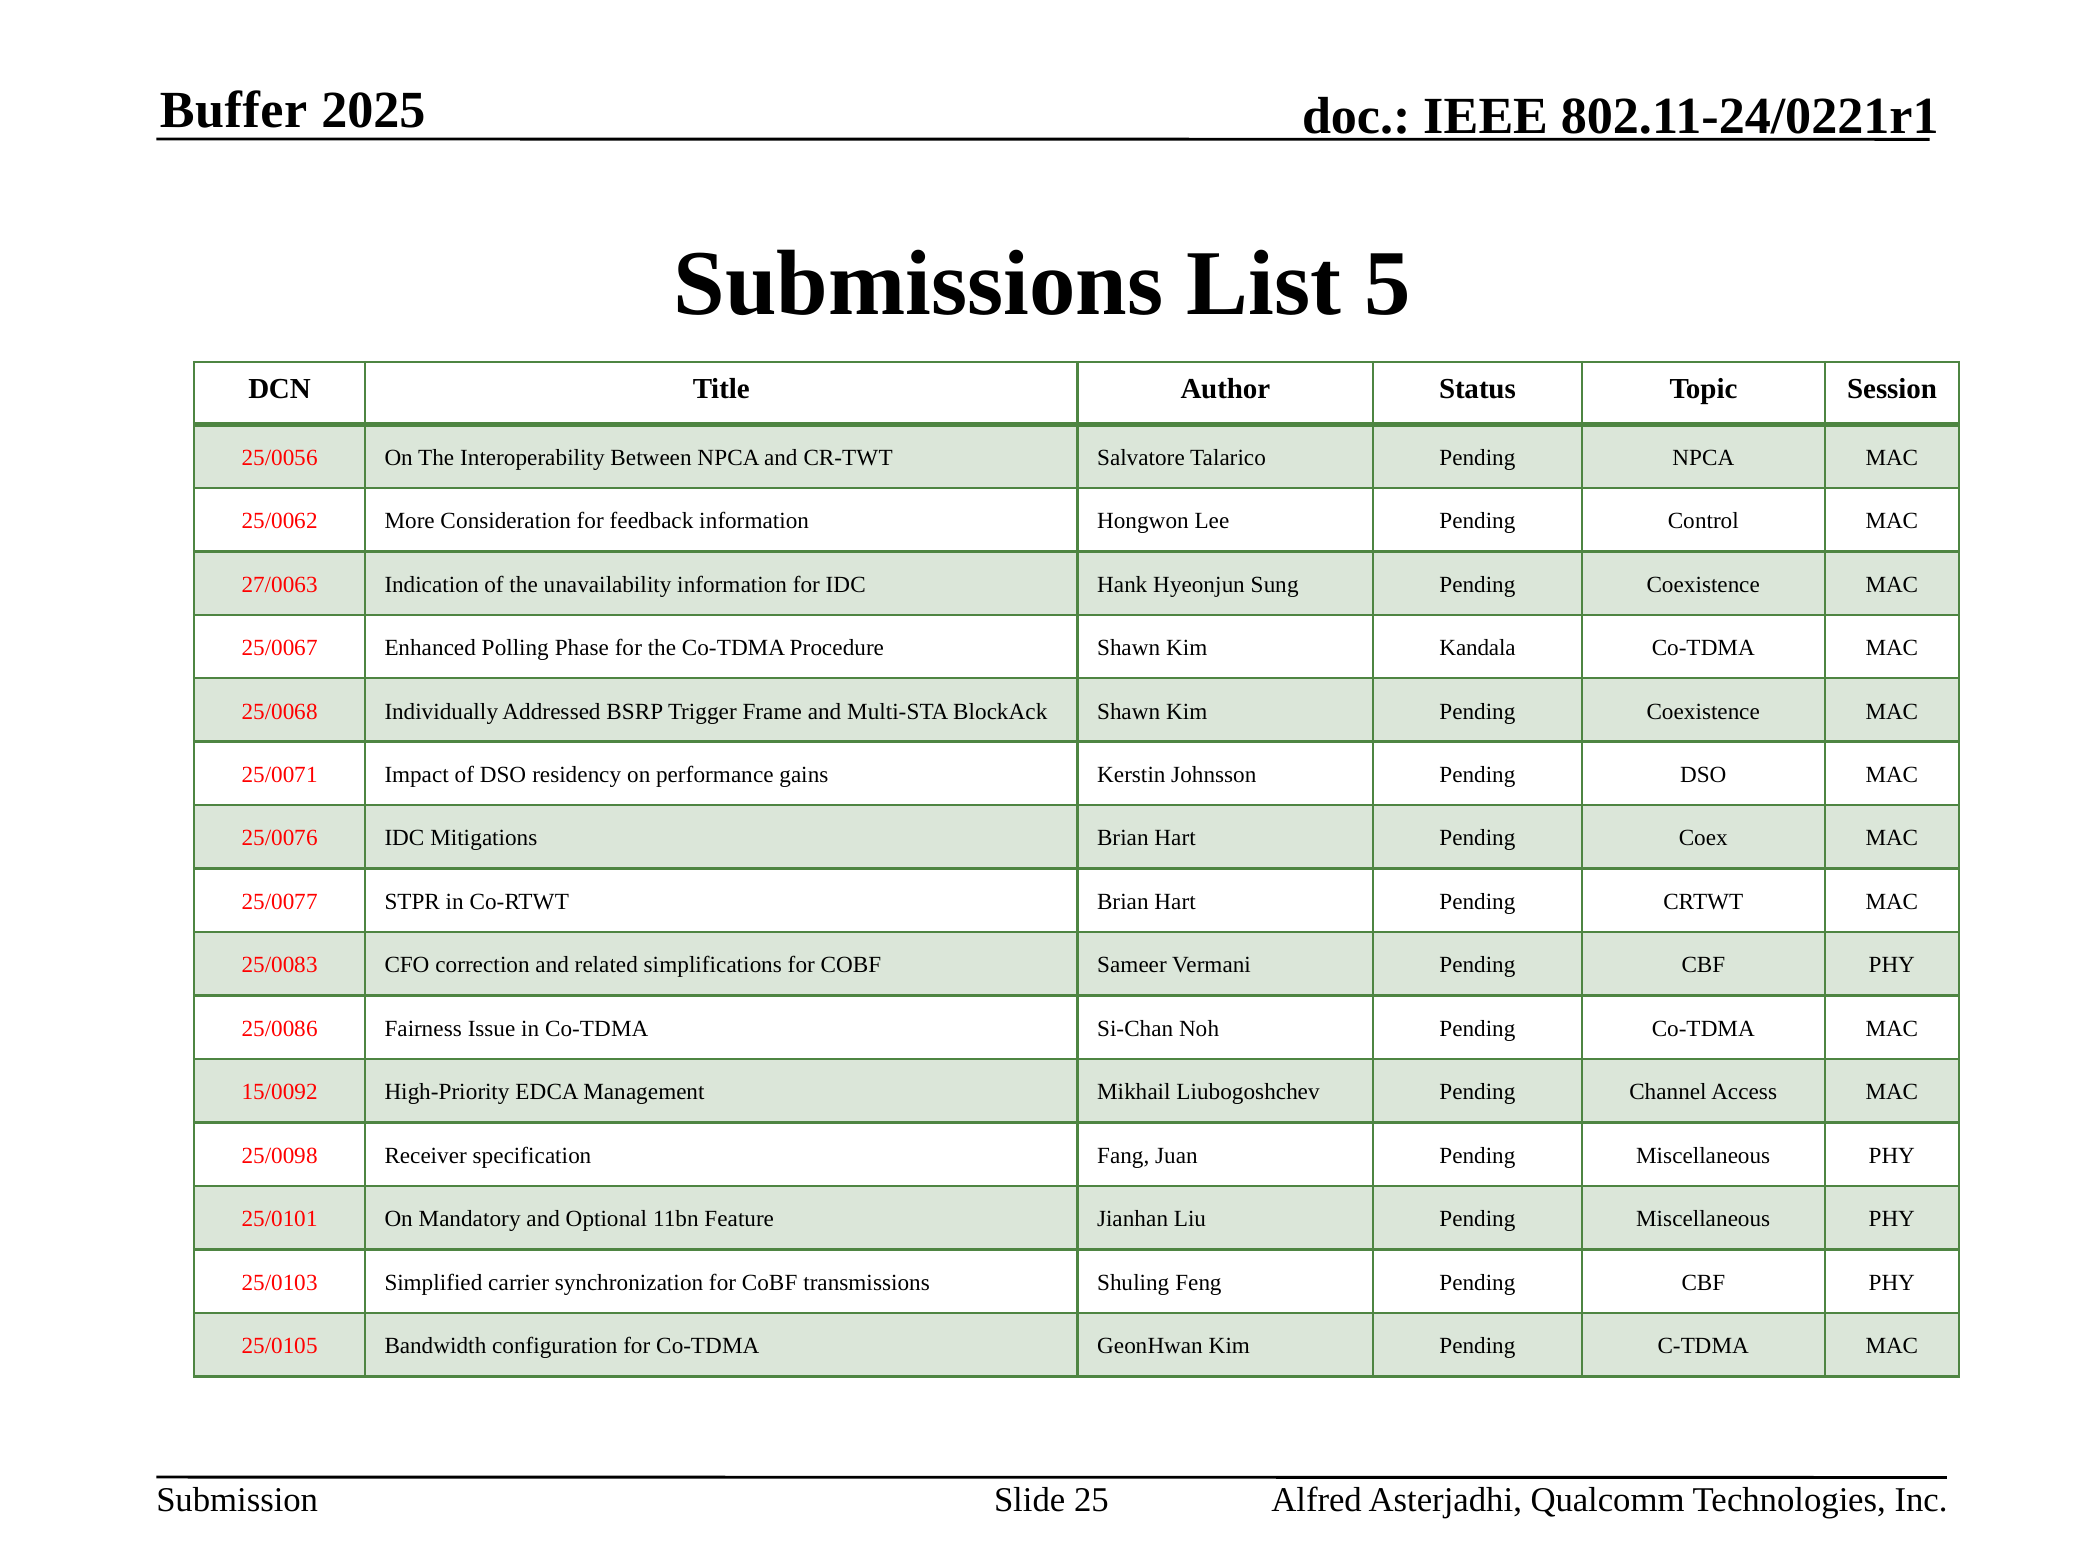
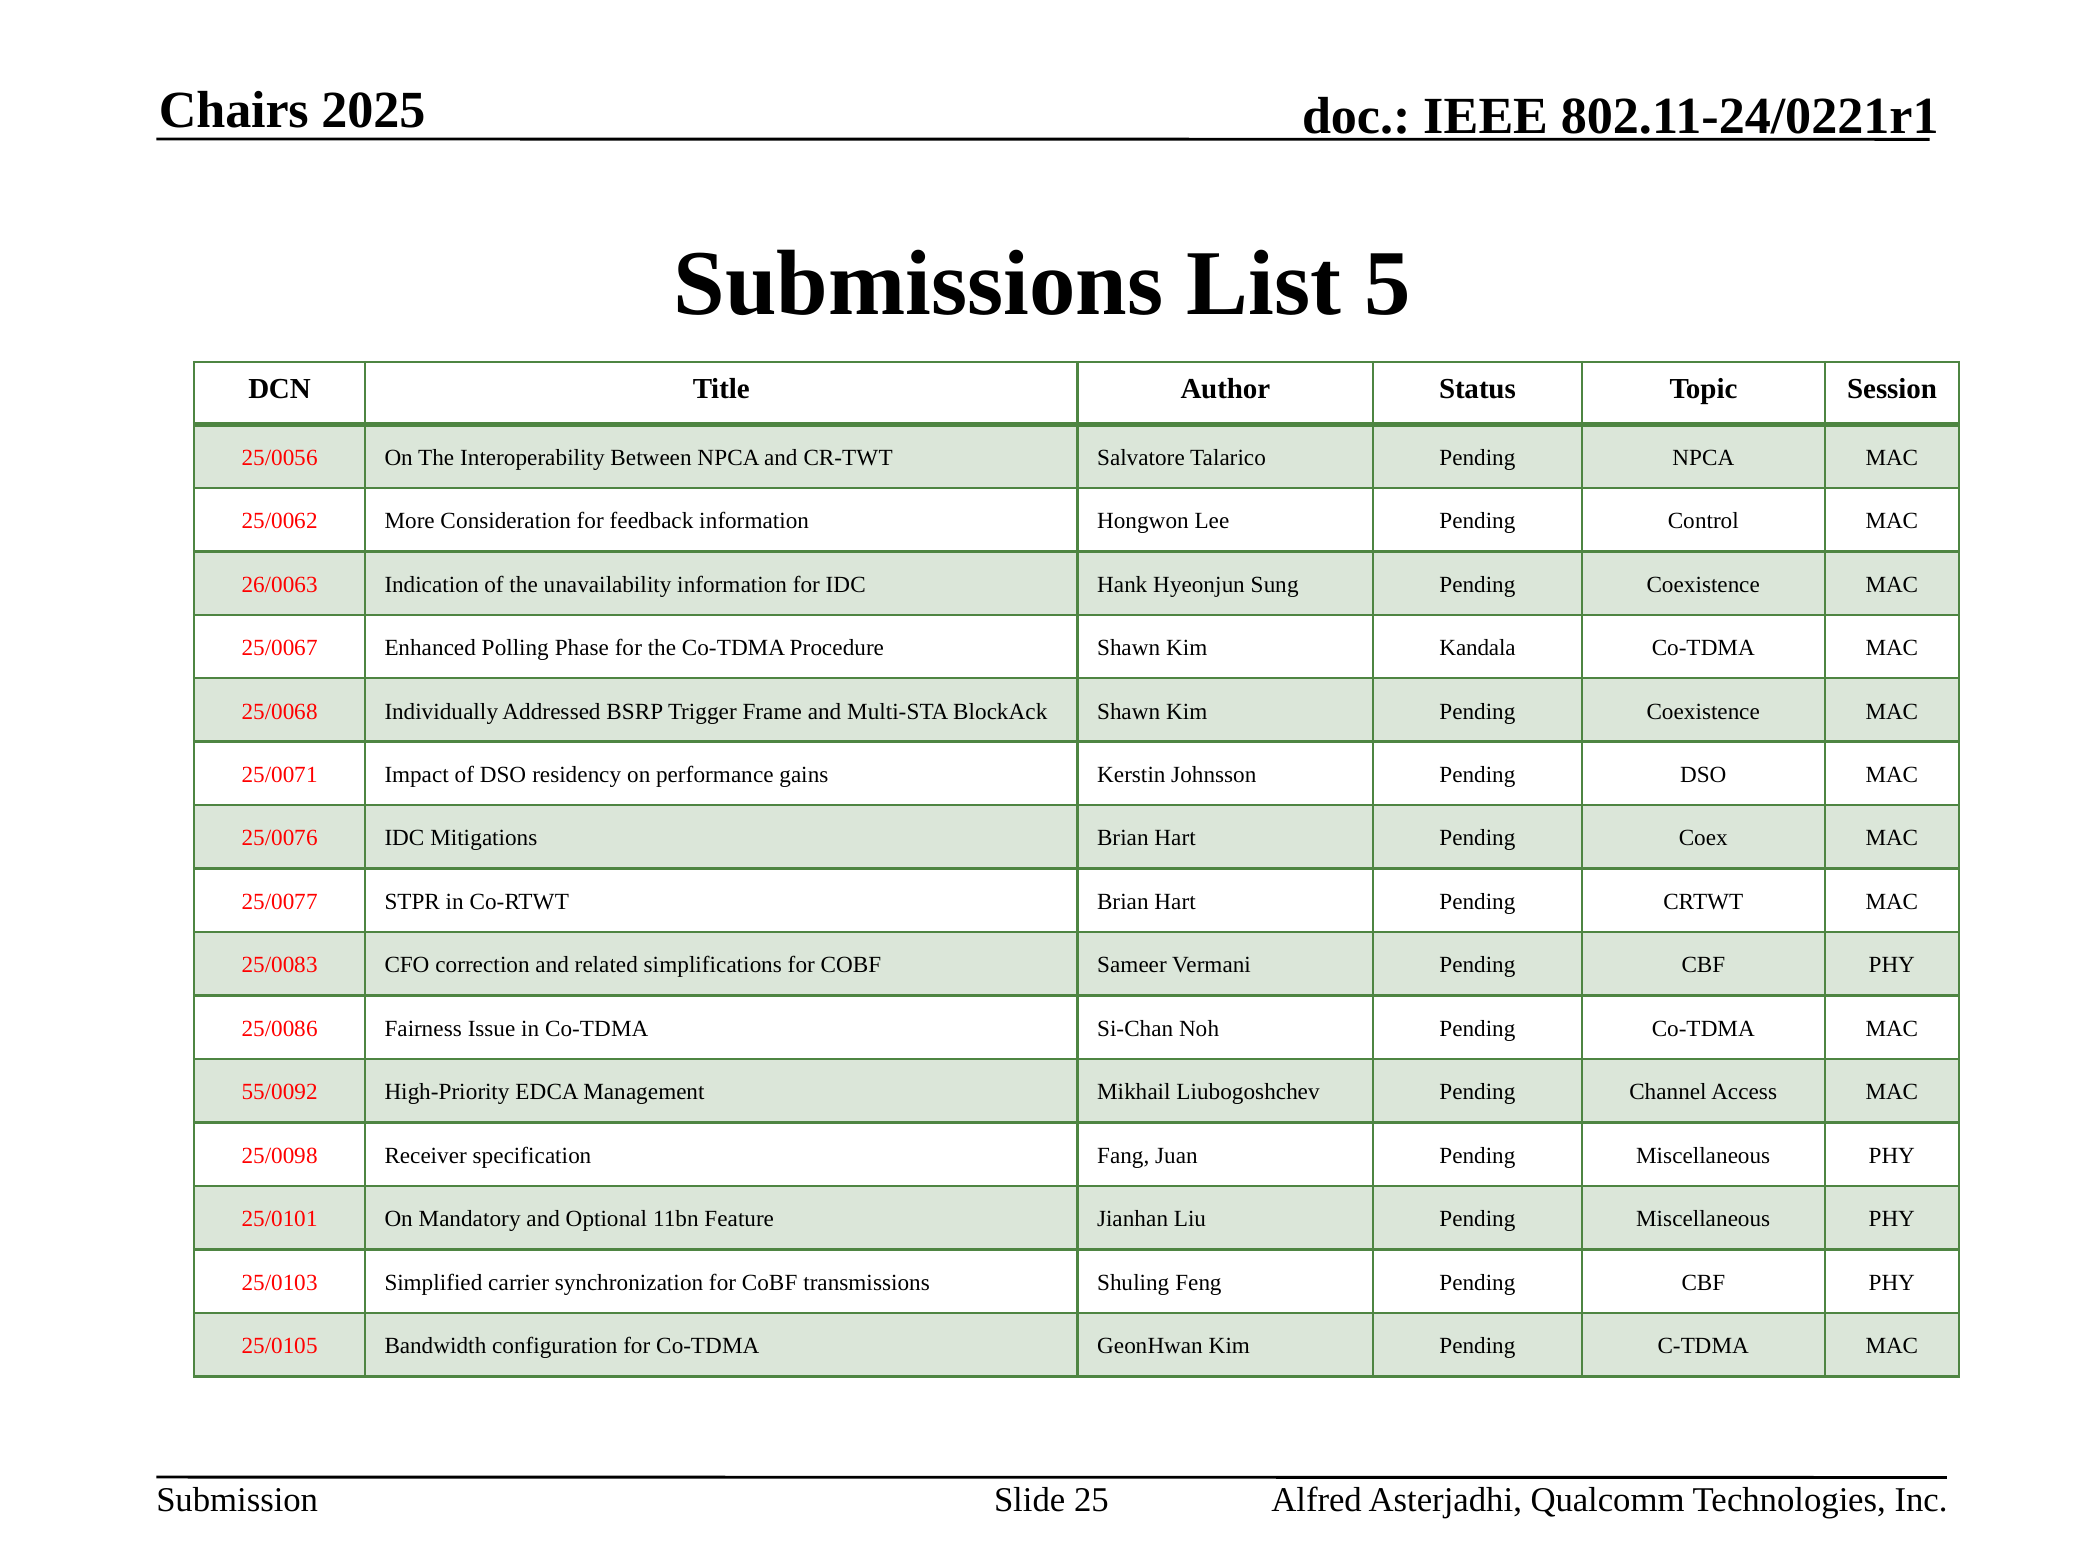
Buffer: Buffer -> Chairs (234, 111)
27/0063: 27/0063 -> 26/0063 (280, 585)
15/0092: 15/0092 -> 55/0092 (280, 1093)
